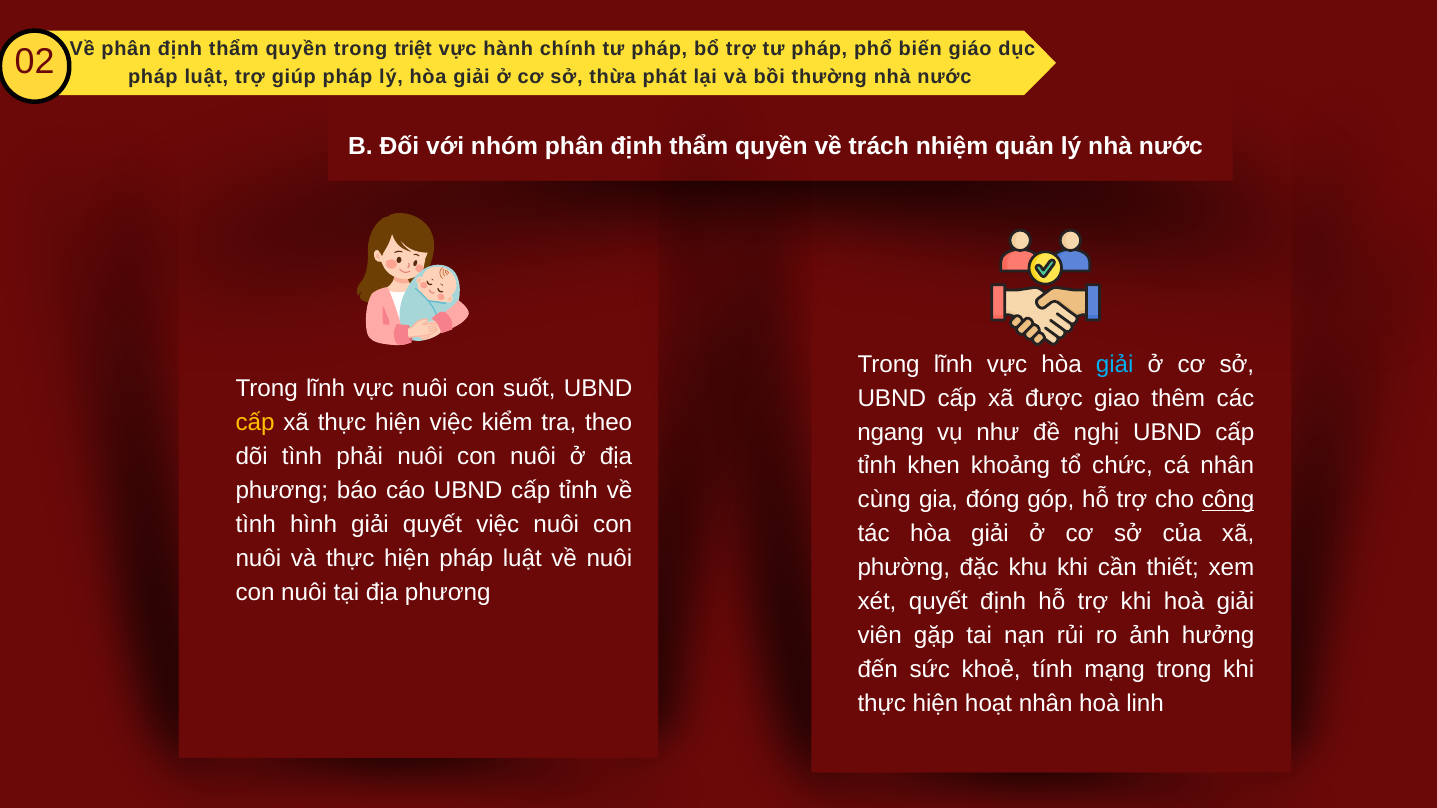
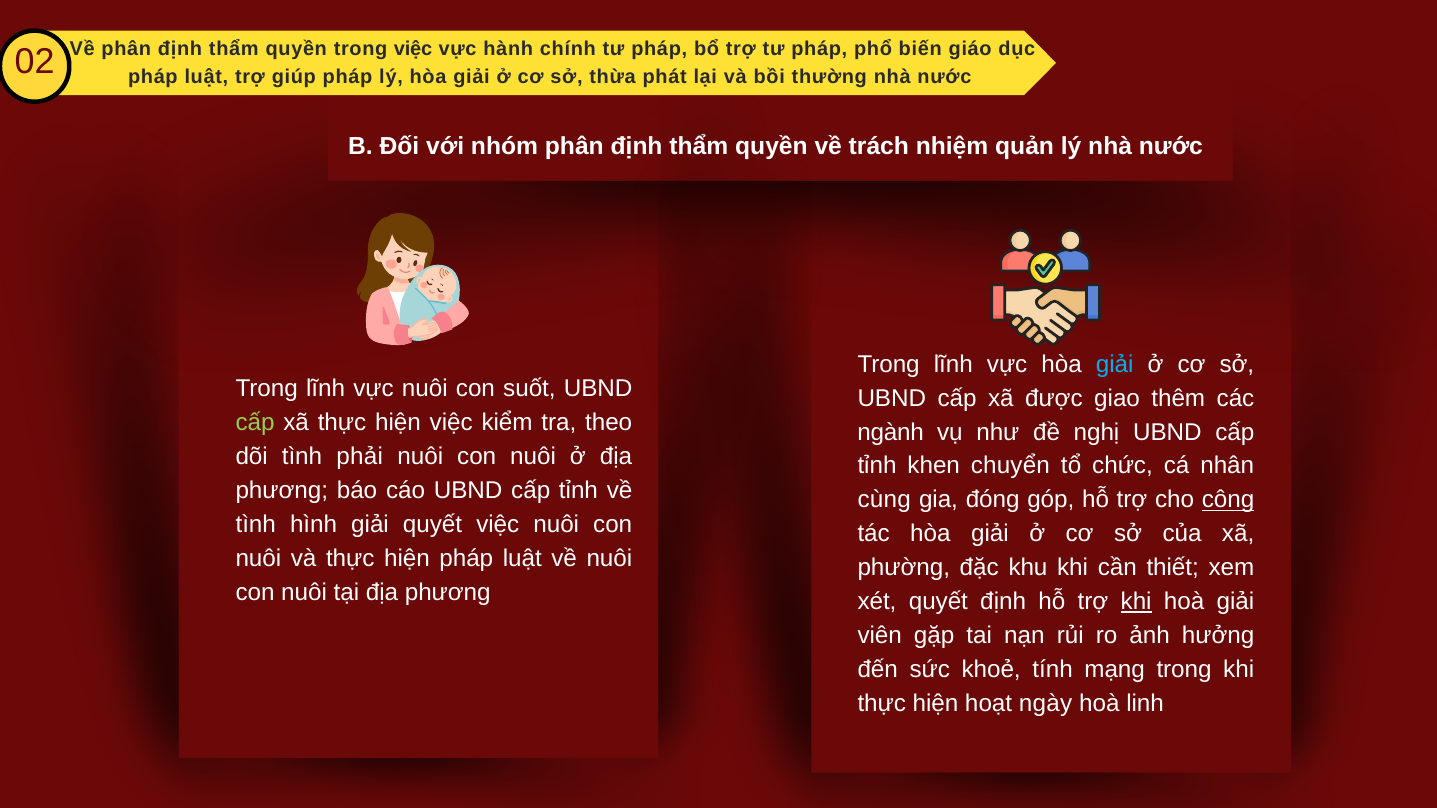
trong triệt: triệt -> việc (413, 49)
cấp colour: yellow -> light green (255, 423)
ngang: ngang -> ngành (891, 432)
khoảng: khoảng -> chuyển (1010, 466)
khi underline: none -> present (1136, 602)
hoạt nhân: nhân -> ngày (1046, 704)
